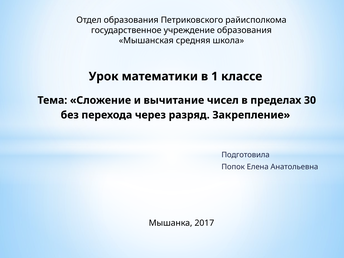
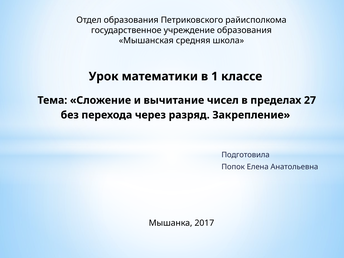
30: 30 -> 27 (310, 100)
